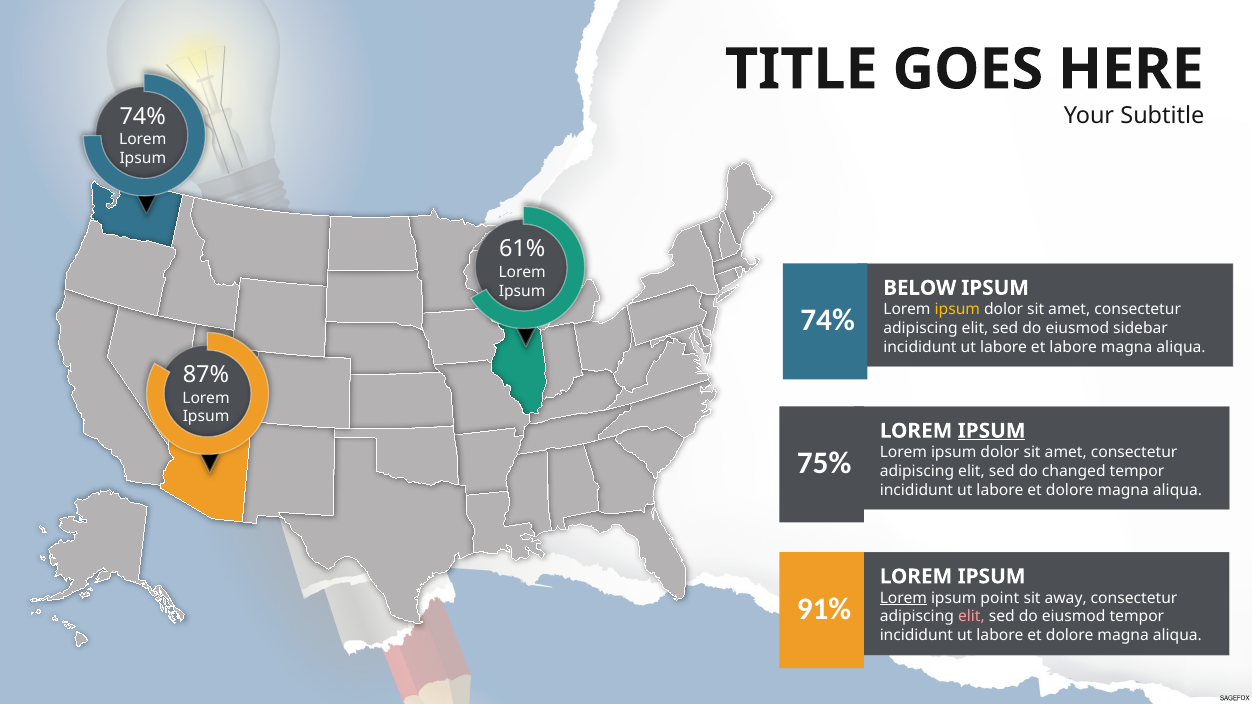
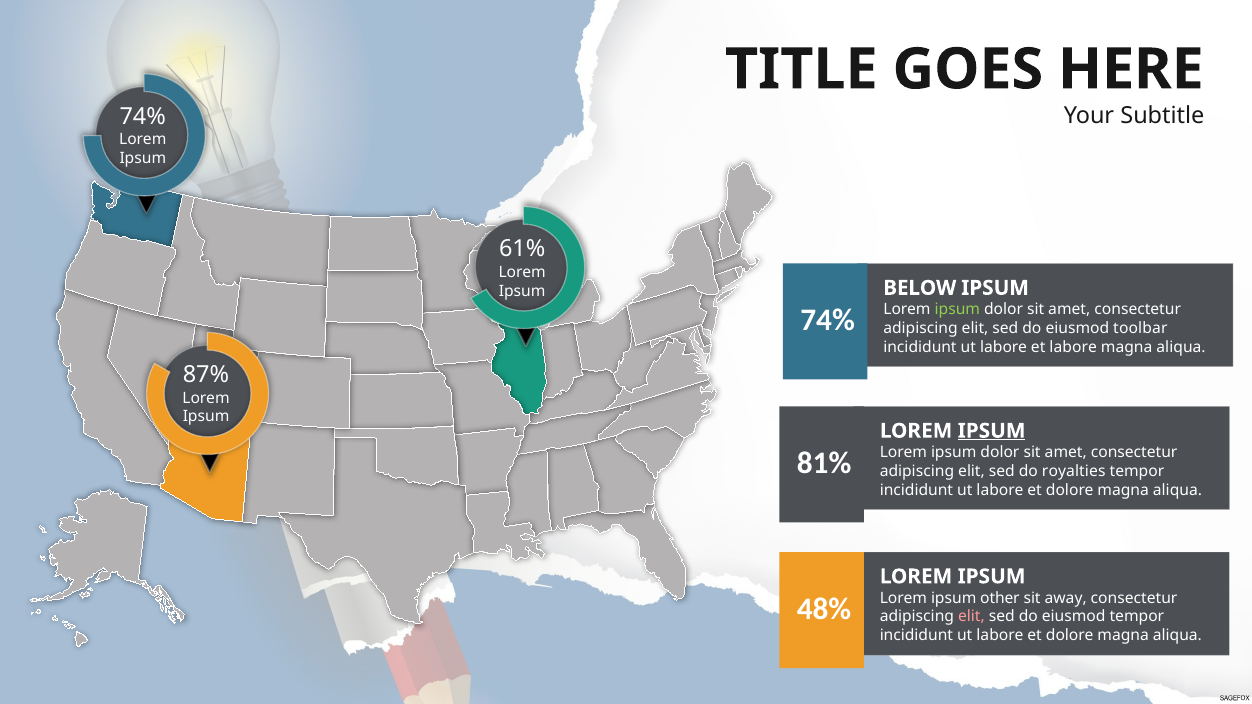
ipsum colour: yellow -> light green (957, 310)
sidebar: sidebar -> toolbar (1140, 328)
75%: 75% -> 81% (824, 464)
changed: changed -> royalties (1074, 471)
Lorem underline: present -> none (903, 598)
point: point -> other (1000, 598)
91%: 91% -> 48% (824, 609)
